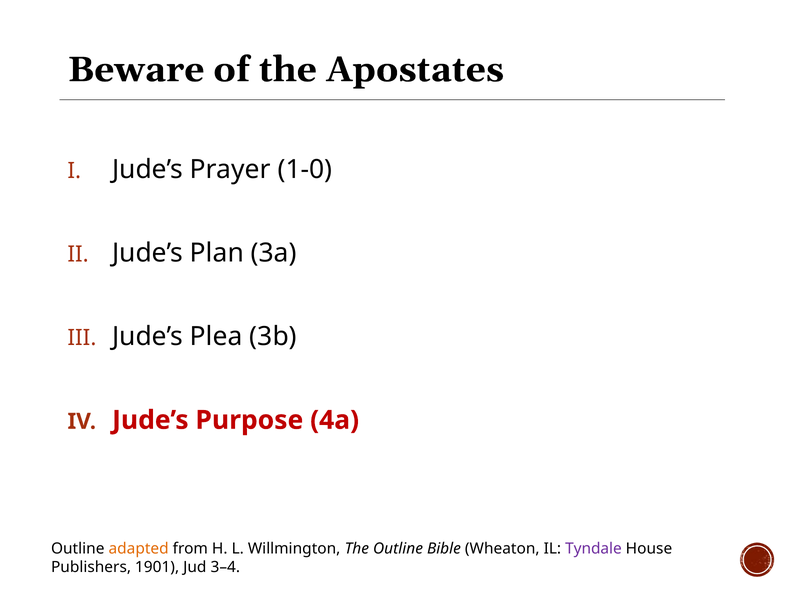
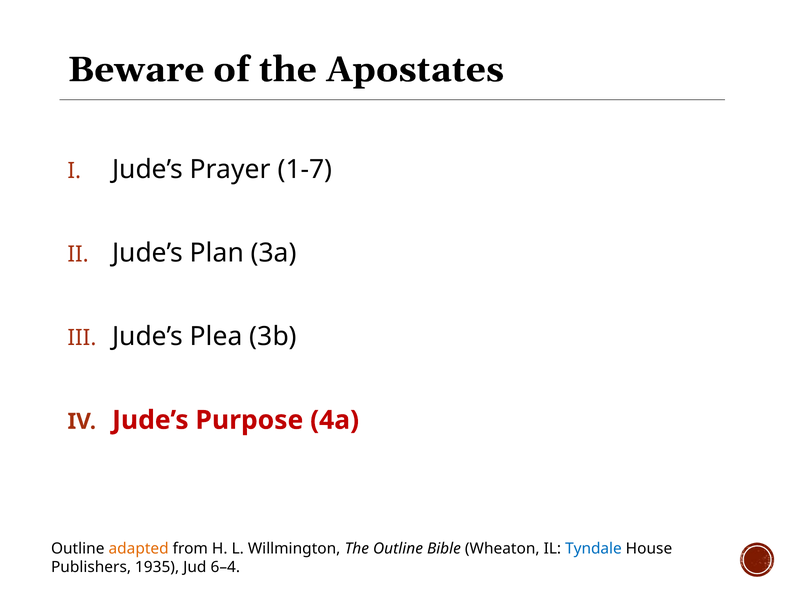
1-0: 1-0 -> 1-7 (305, 170)
Tyndale colour: purple -> blue (593, 549)
1901: 1901 -> 1935 (157, 568)
3–4: 3–4 -> 6–4 (225, 568)
